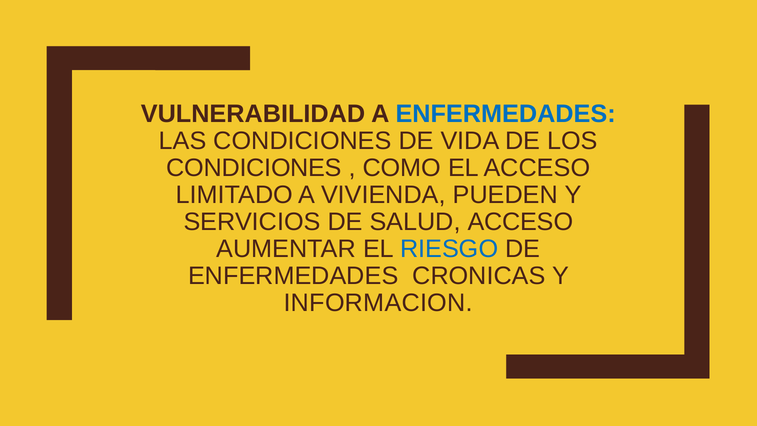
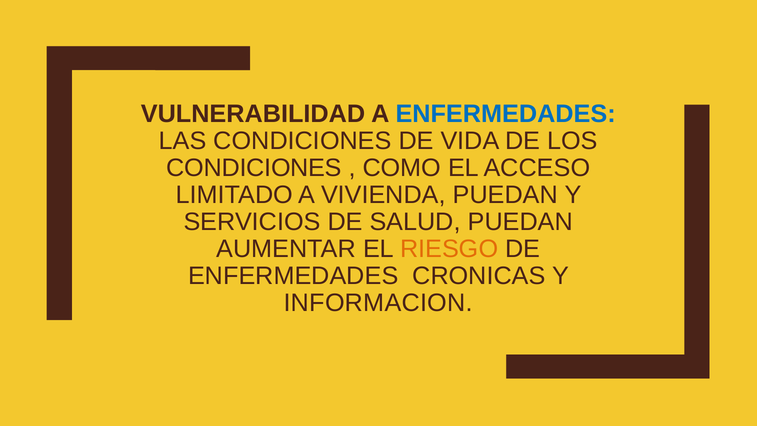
VIVIENDA PUEDEN: PUEDEN -> PUEDAN (505, 195)
SALUD ACCESO: ACCESO -> PUEDAN (520, 222)
RIESGO colour: blue -> orange (449, 249)
